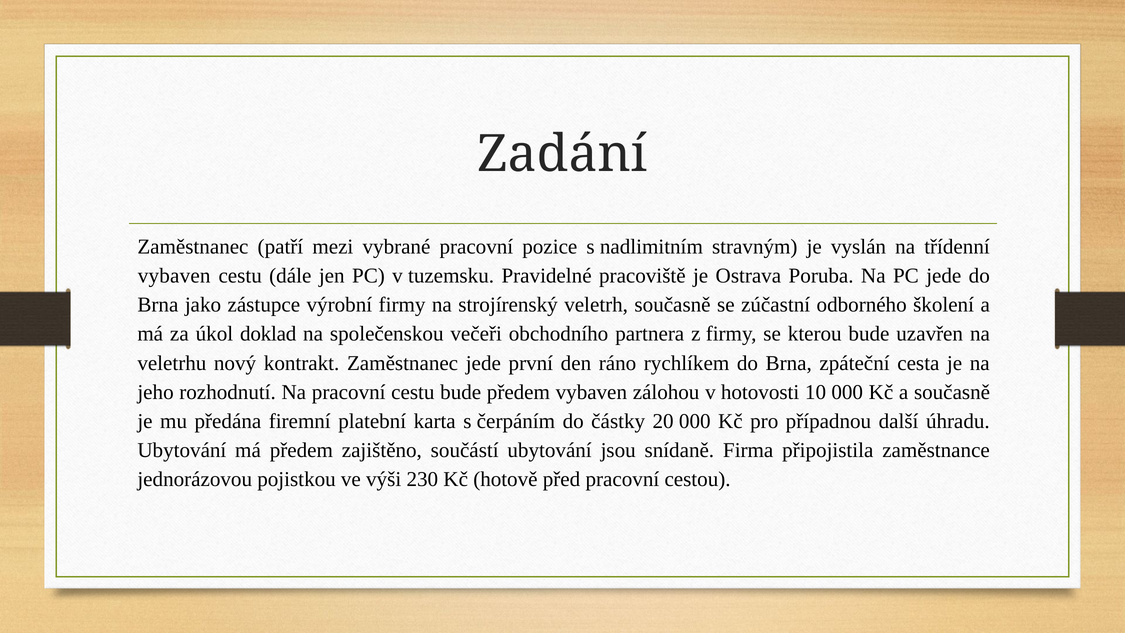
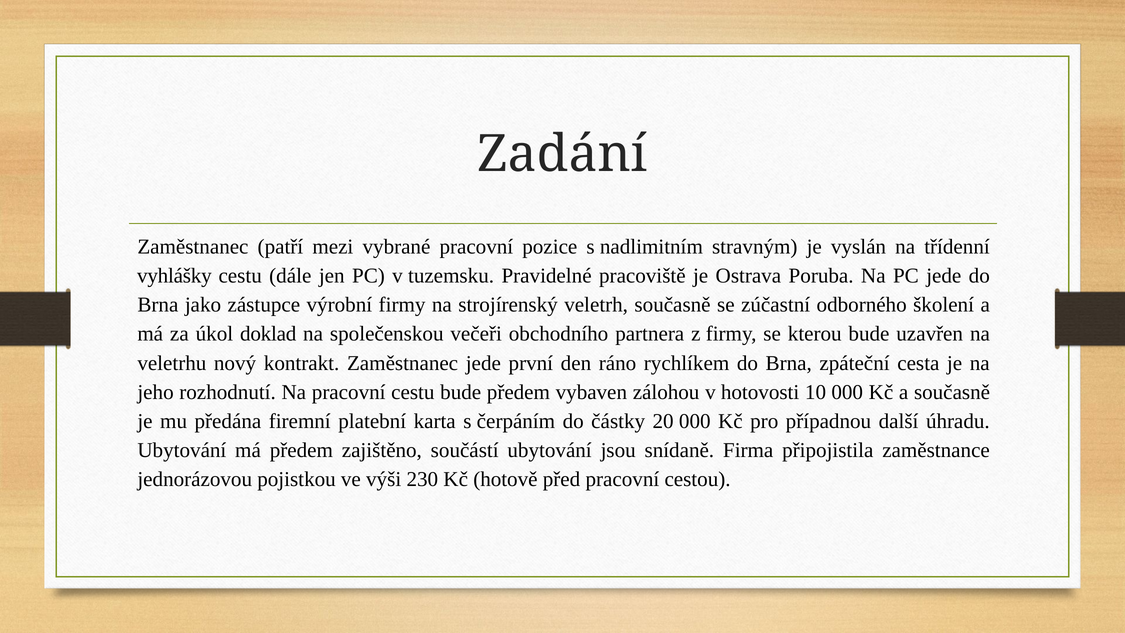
vybaven: vybaven -> vyhlášky (174, 276)
